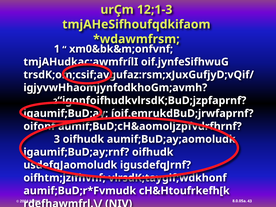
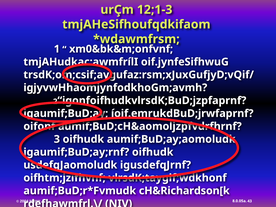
cH&Htoufrkefh[k: cH&Htoufrkefh[k -> cH&Richardson[k (184, 191)
